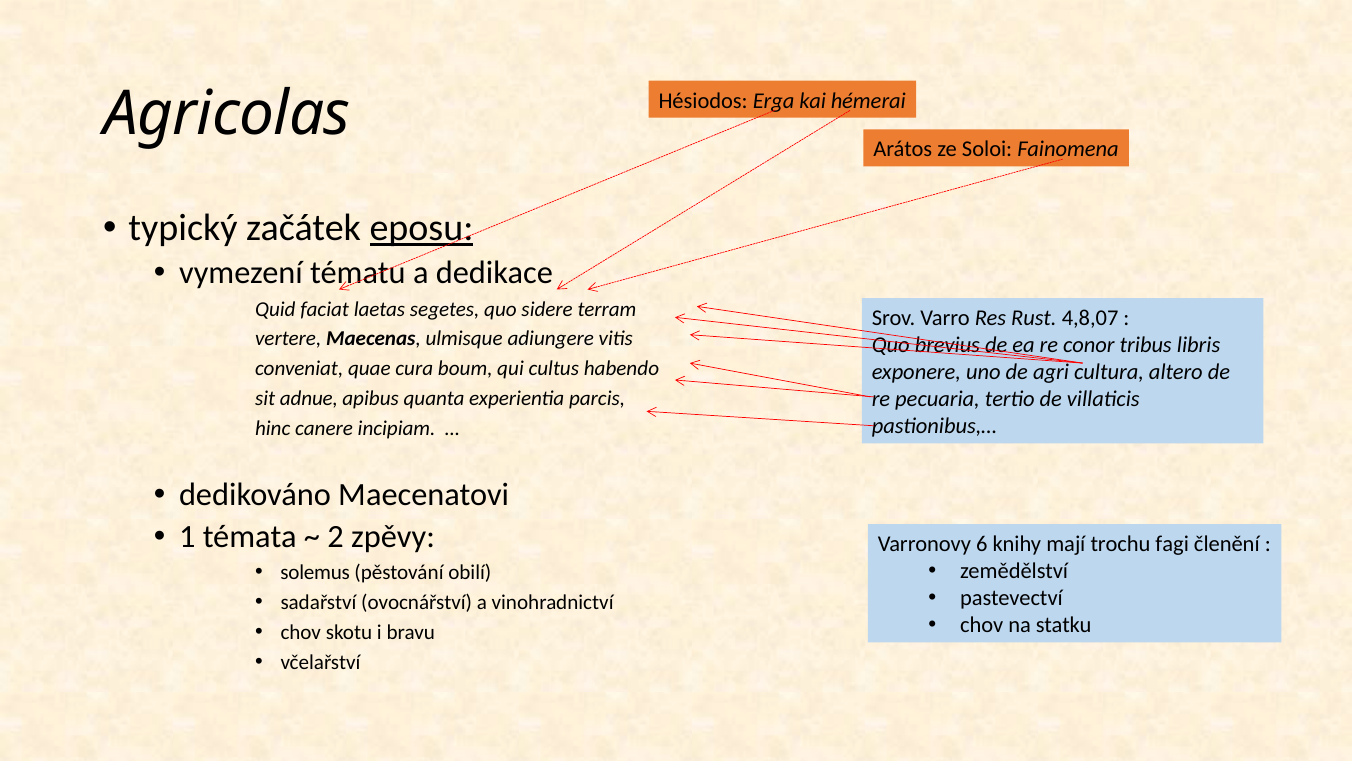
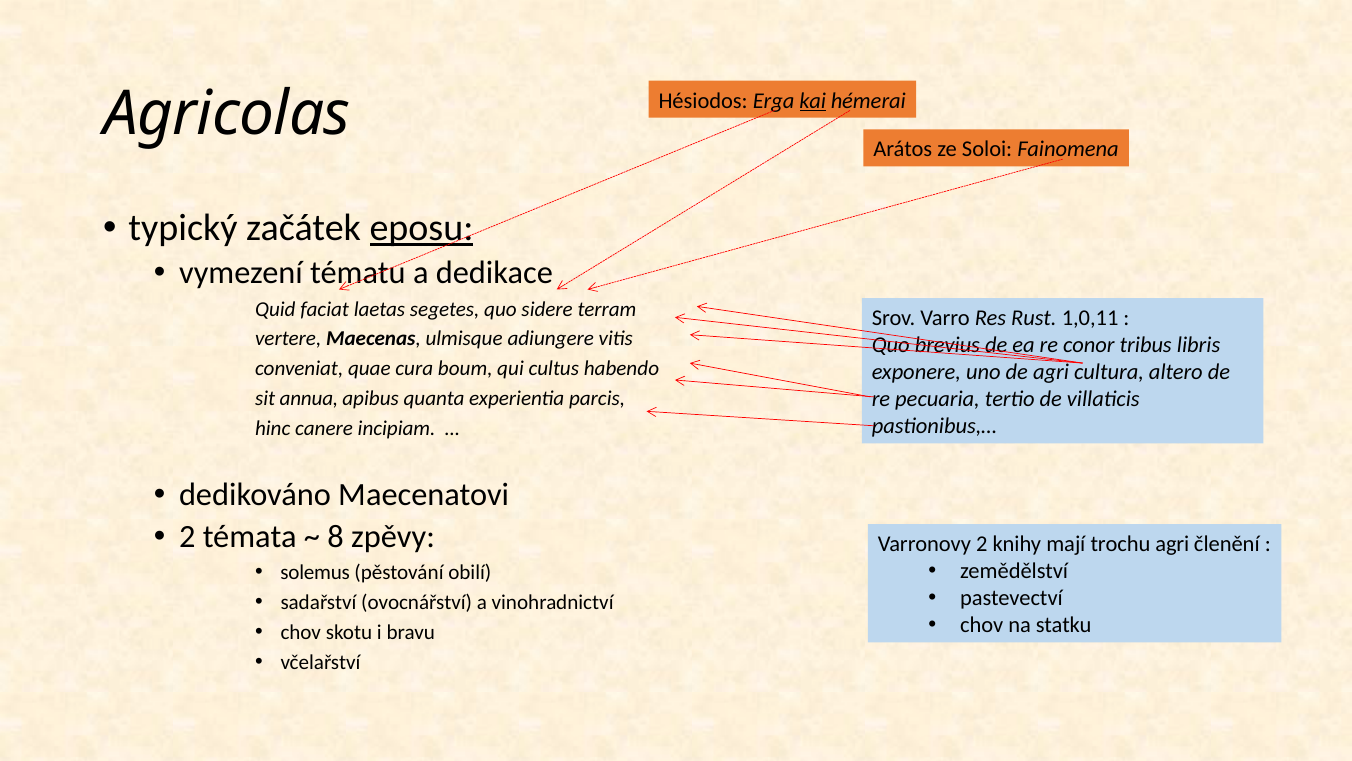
kai underline: none -> present (813, 101)
4,8,07: 4,8,07 -> 1,0,11 (1090, 318)
adnue: adnue -> annua (309, 399)
1: 1 -> 2 (187, 536)
2: 2 -> 8 (336, 536)
Varronovy 6: 6 -> 2 (982, 544)
trochu fagi: fagi -> agri (1172, 544)
